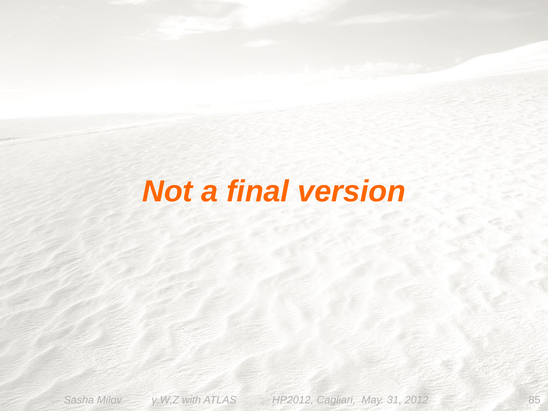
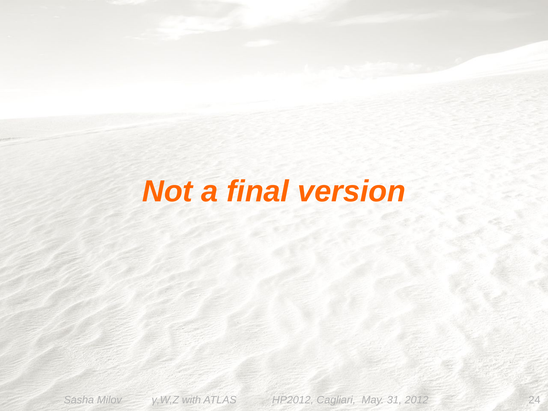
85: 85 -> 24 (535, 400)
